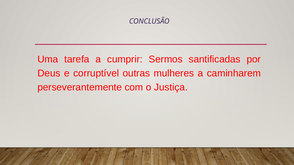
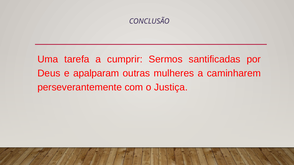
corruptível: corruptível -> apalparam (96, 73)
